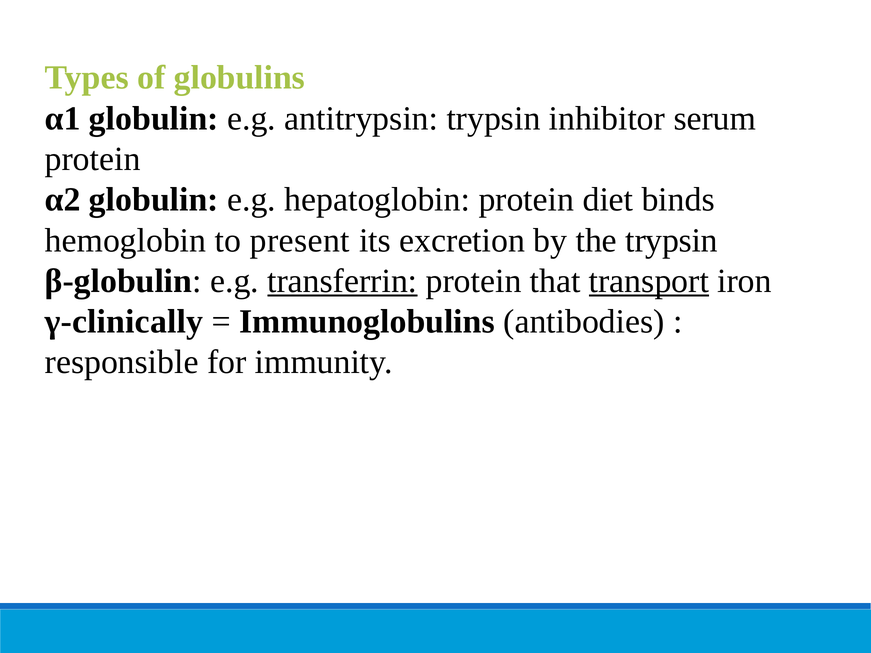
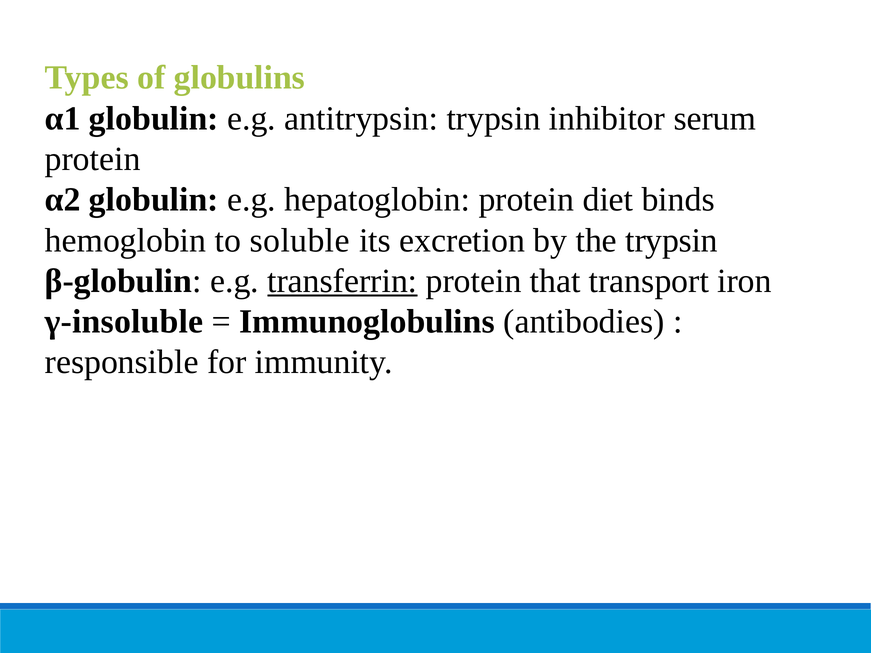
present: present -> soluble (300, 240)
transport underline: present -> none (649, 281)
γ-clinically: γ-clinically -> γ-insoluble (124, 322)
